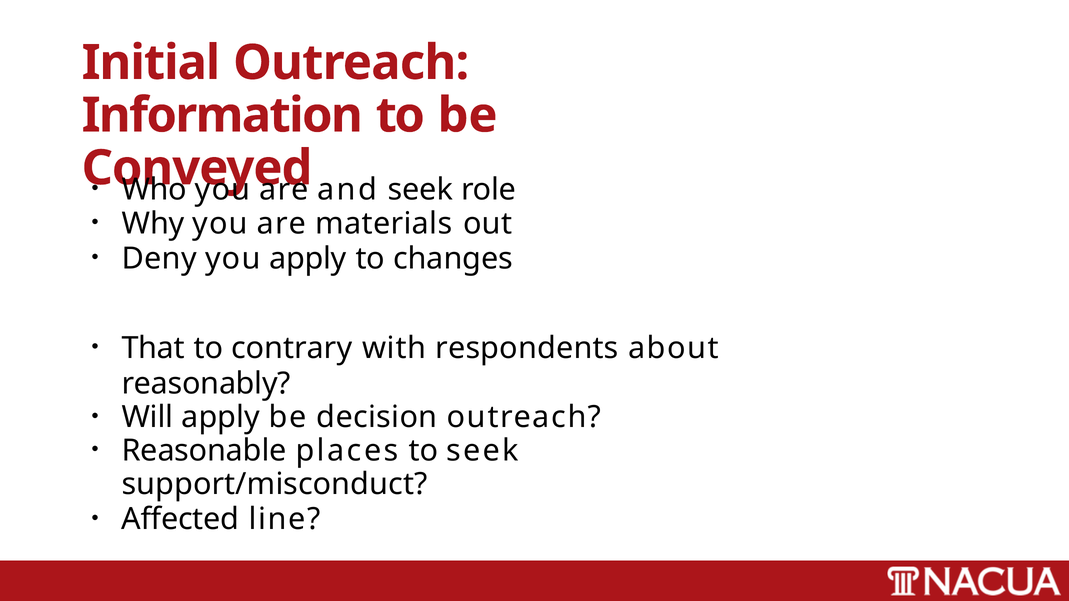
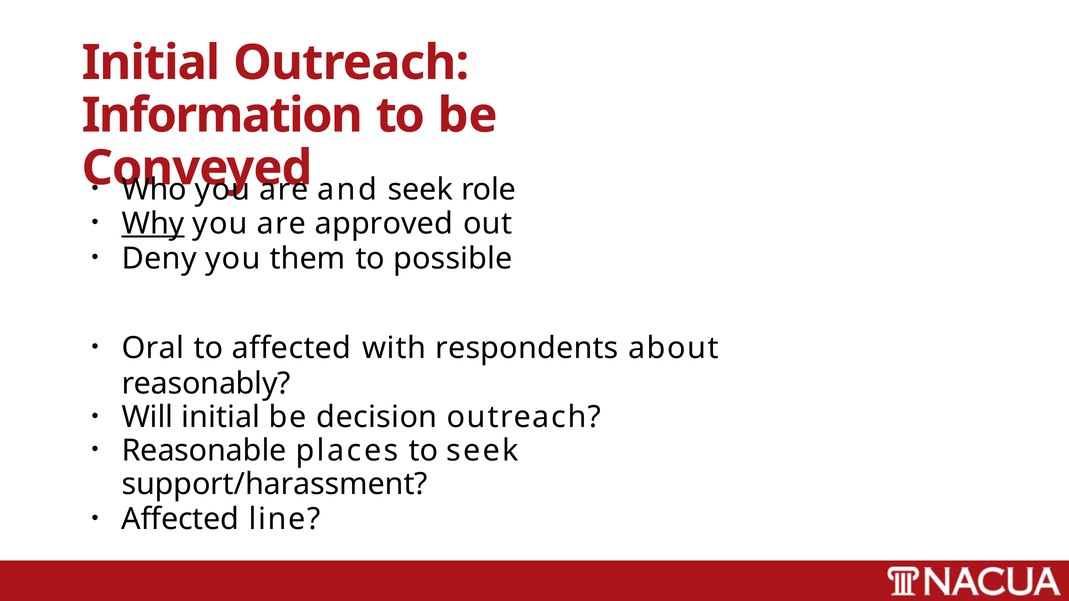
Why underline: none -> present (153, 224)
materials: materials -> approved (384, 224)
you apply: apply -> them (308, 259)
changes: changes -> possible (453, 259)
That: That -> Oral (153, 348)
to contrary: contrary -> affected (292, 348)
Will apply: apply -> initial (221, 417)
support/misconduct: support/misconduct -> support/harassment (275, 484)
